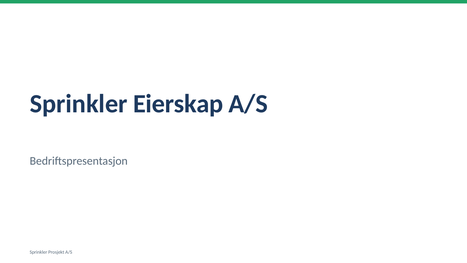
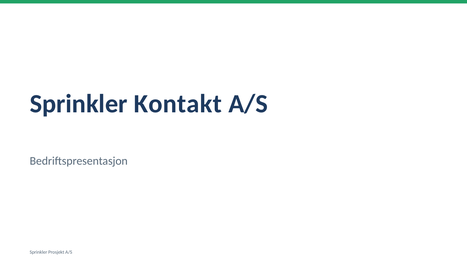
Eierskap: Eierskap -> Kontakt (178, 104)
